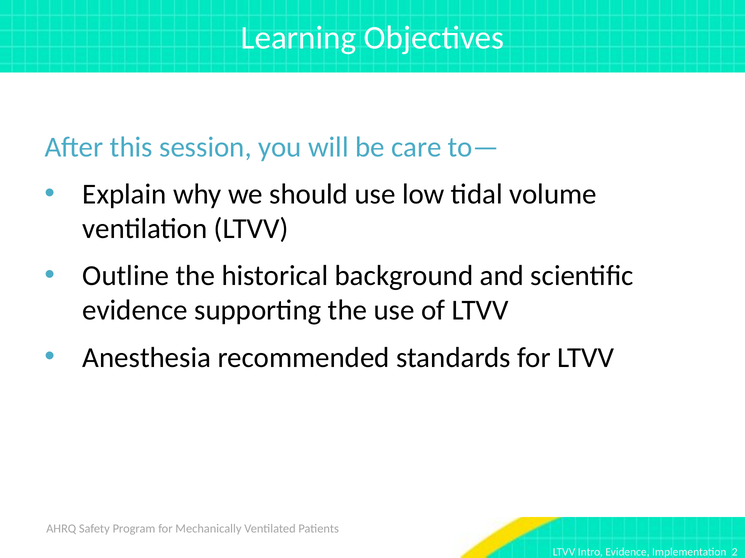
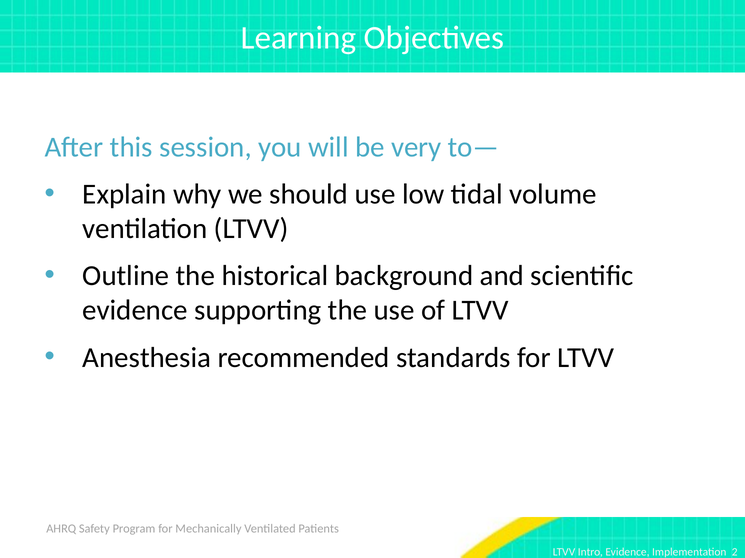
care: care -> very (416, 147)
